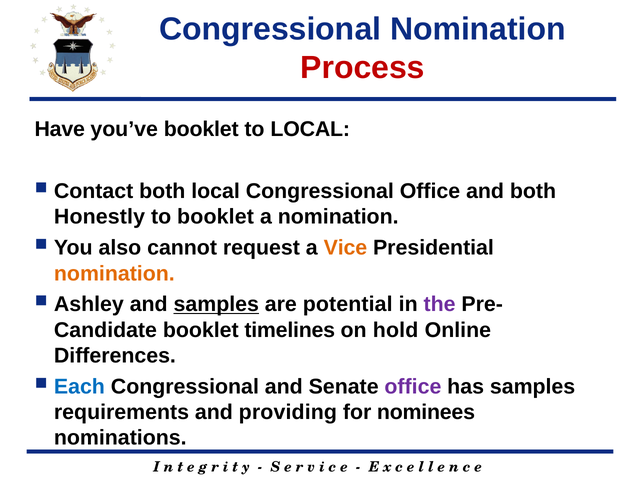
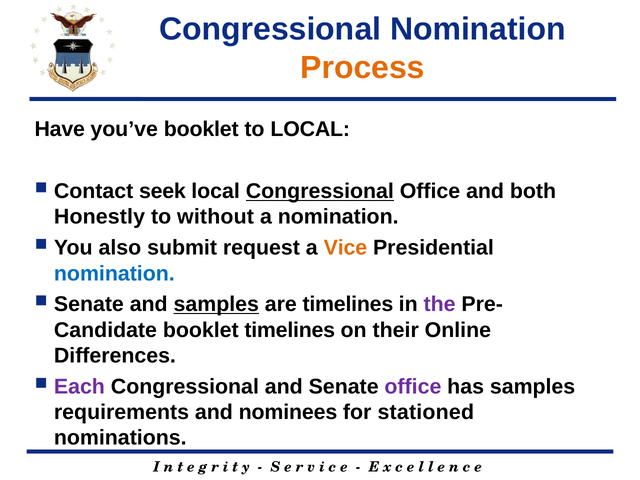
Process colour: red -> orange (363, 68)
Contact both: both -> seek (162, 191)
Congressional underline: none -> present (320, 191)
to booklet: booklet -> without (216, 217)
cannot: cannot -> submit (182, 248)
nomination colour: orange -> blue (114, 273)
Ashley: Ashley -> Senate (89, 304)
are potential: potential -> timelines (348, 304)
hold: hold -> their (396, 330)
Each colour: blue -> purple (79, 387)
providing: providing -> nominees (288, 412)
nominees: nominees -> stationed (426, 412)
